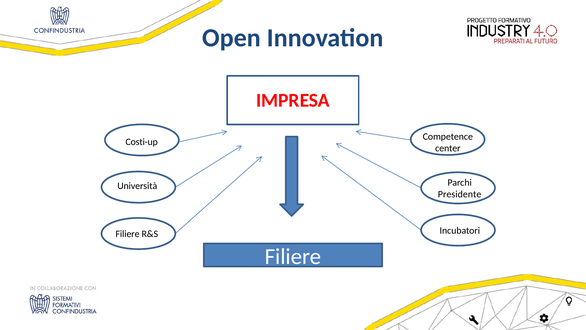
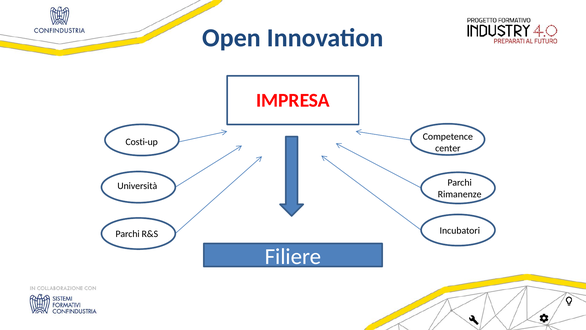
Presidente: Presidente -> Rimanenze (460, 194)
Filiere: Filiere -> Parchi (128, 234)
